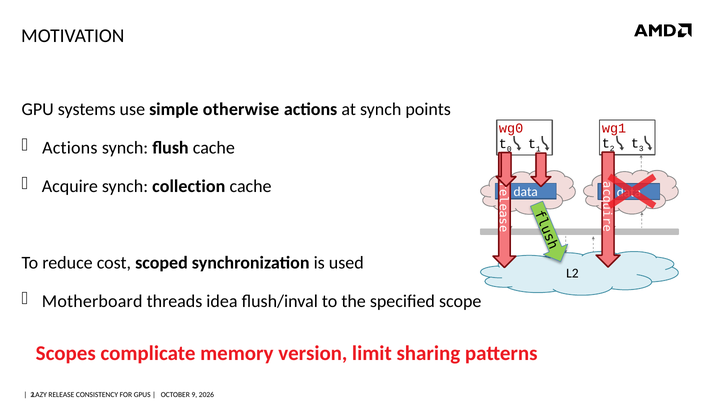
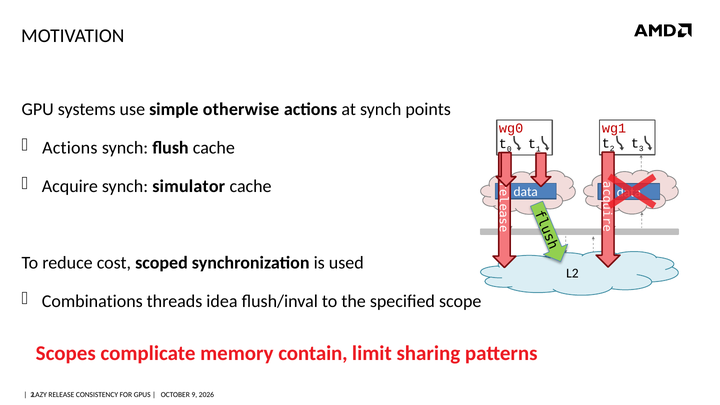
collection: collection -> simulator (189, 186)
Motherboard: Motherboard -> Combinations (92, 301)
version: version -> contain (313, 353)
